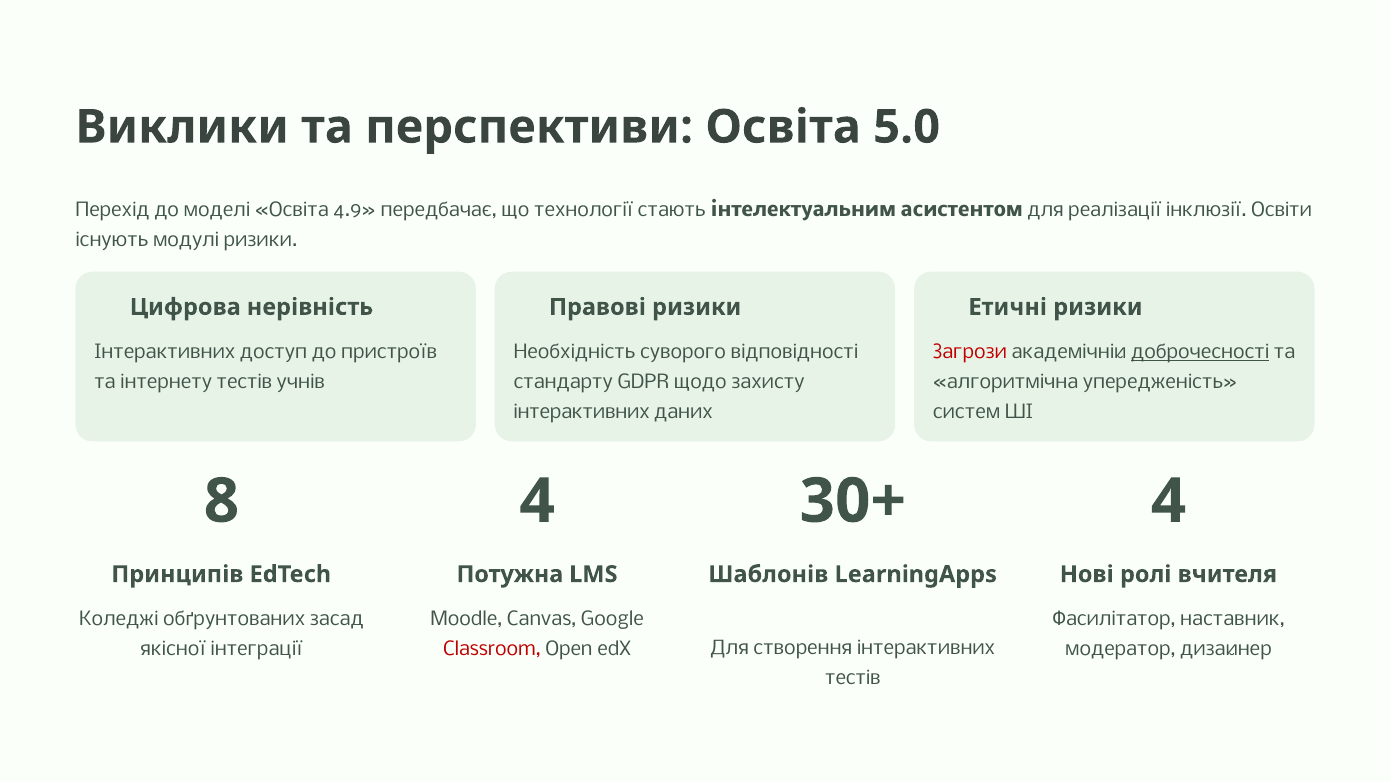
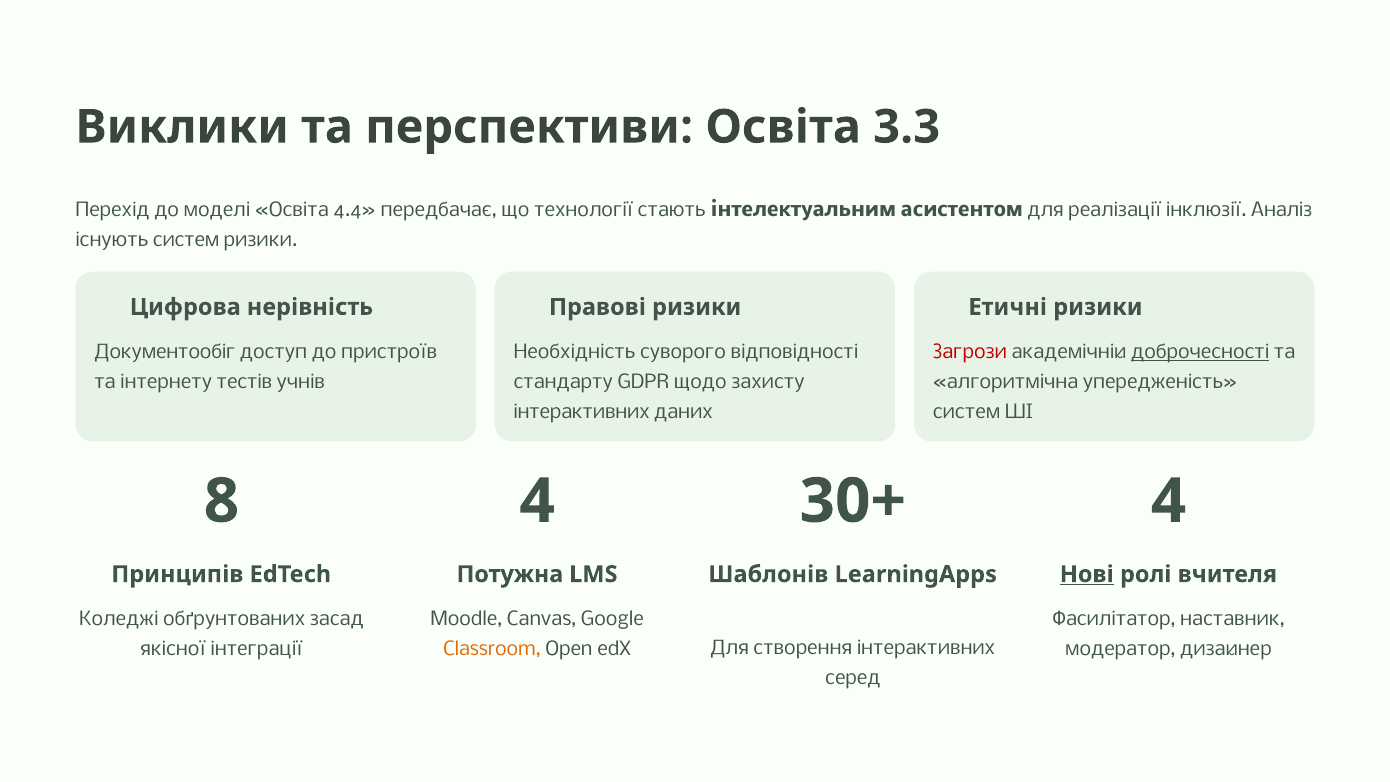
5.0: 5.0 -> 3.3 (907, 127)
4.9: 4.9 -> 4.4 (355, 210)
Освіти: Освіти -> Аналіз (1282, 210)
існують модулі: модулі -> систем (186, 241)
Інтерактивних: Інтерактивних -> Документообіг (165, 352)
Нові underline: none -> present (1087, 574)
Classroom colour: red -> orange (492, 649)
тестів: тестів -> серед (853, 678)
